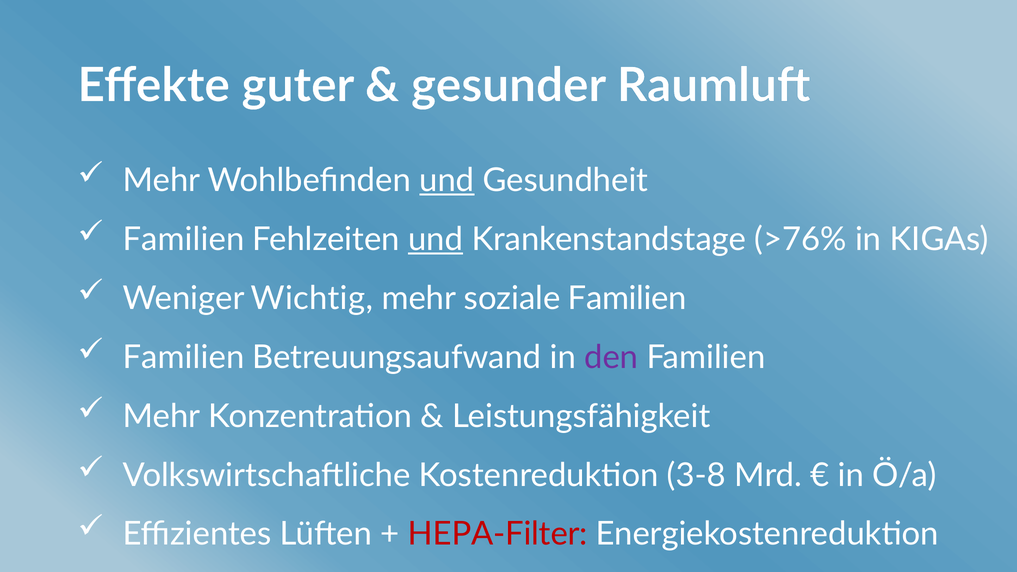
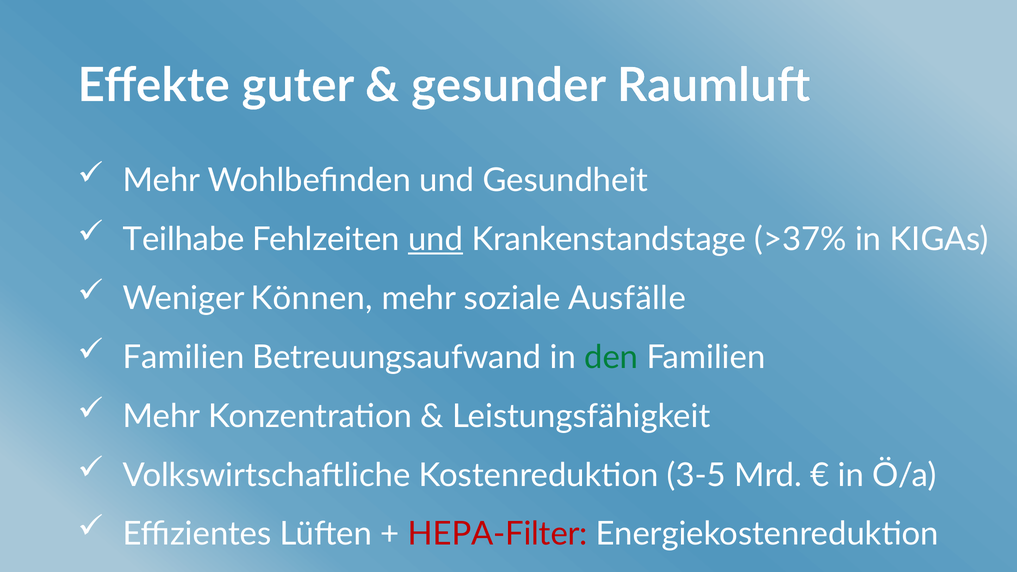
und underline: present -> none (447, 181)
Familien: Familien -> Teilhabe (184, 240)
>76%: >76% -> >37% (801, 240)
Wichtig: Wichtig -> Können (312, 298)
soziale Familien: Familien -> Ausfälle (627, 298)
den colour: purple -> green (611, 357)
3-8: 3-8 -> 3-5 (696, 475)
